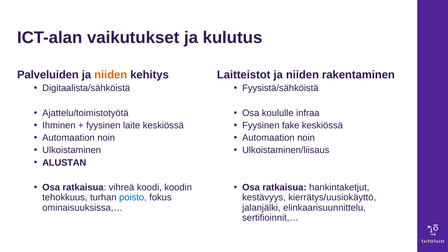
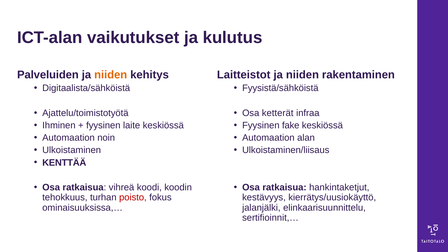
koululle: koululle -> ketterät (278, 113)
noin: noin -> alan (306, 138)
ALUSTAN: ALUSTAN -> KENTTÄÄ (64, 163)
poisto colour: blue -> red (133, 198)
